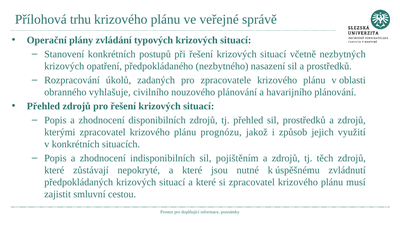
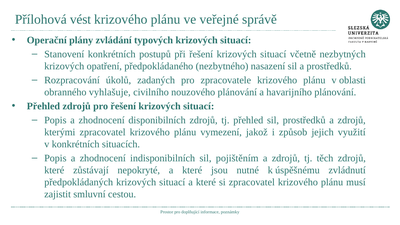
trhu: trhu -> vést (80, 19)
prognózu: prognózu -> vymezení (221, 132)
